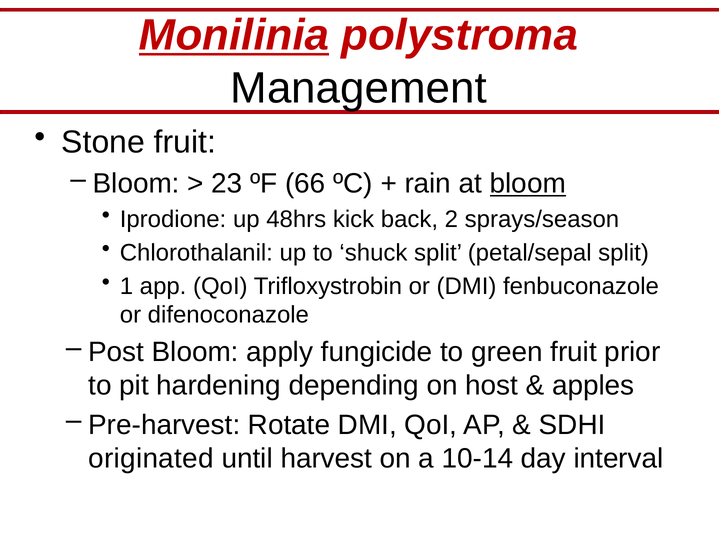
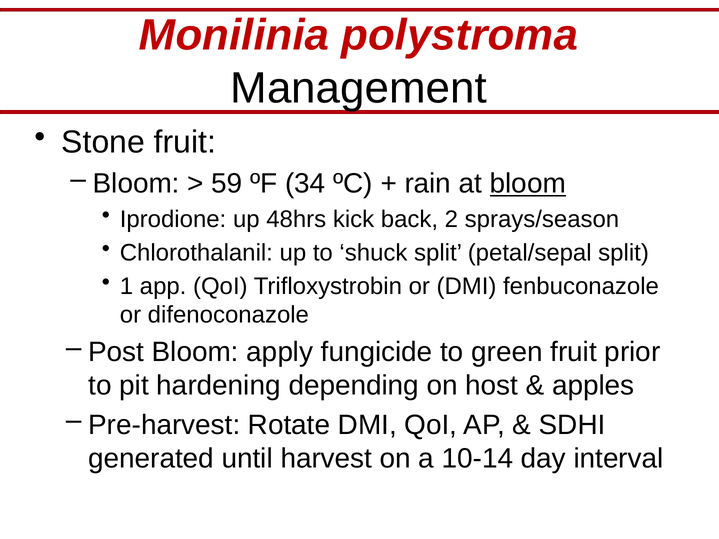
Monilinia underline: present -> none (234, 35)
23: 23 -> 59 (227, 184)
66: 66 -> 34 (305, 184)
originated: originated -> generated (151, 459)
